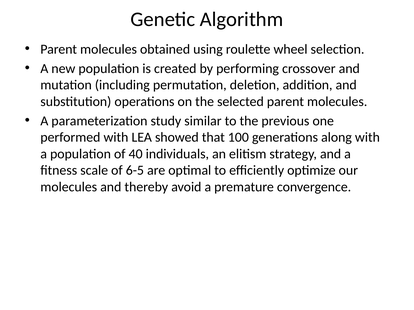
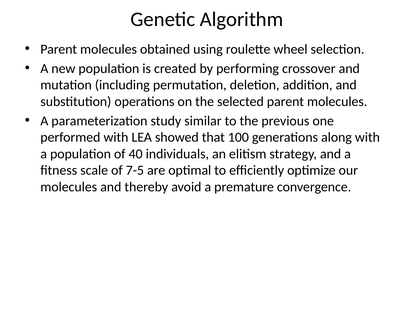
6-5: 6-5 -> 7-5 (135, 171)
